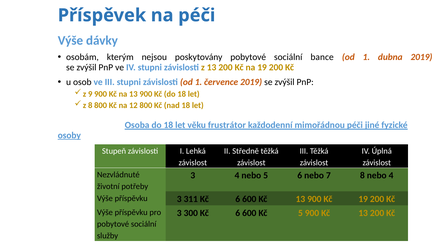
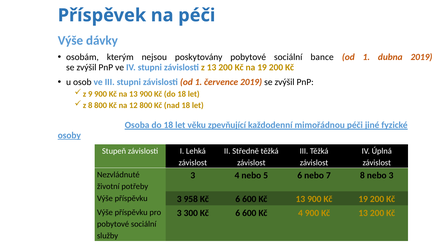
frustrátor: frustrátor -> zpevňující (227, 125)
nebo 4: 4 -> 3 (391, 175)
311: 311 -> 958 (191, 199)
Kč 5: 5 -> 4 (300, 213)
